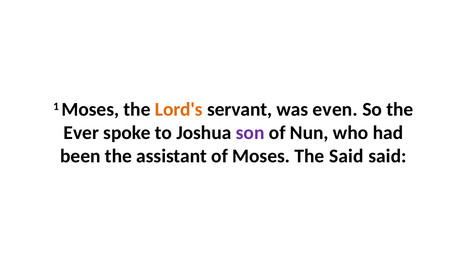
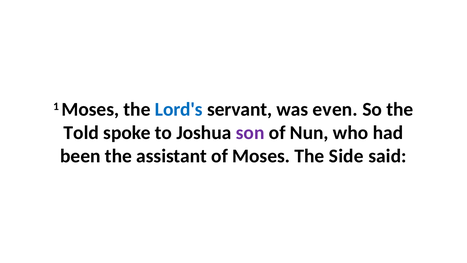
Lord's colour: orange -> blue (179, 109)
Ever: Ever -> Told (81, 133)
The Said: Said -> Side (346, 156)
